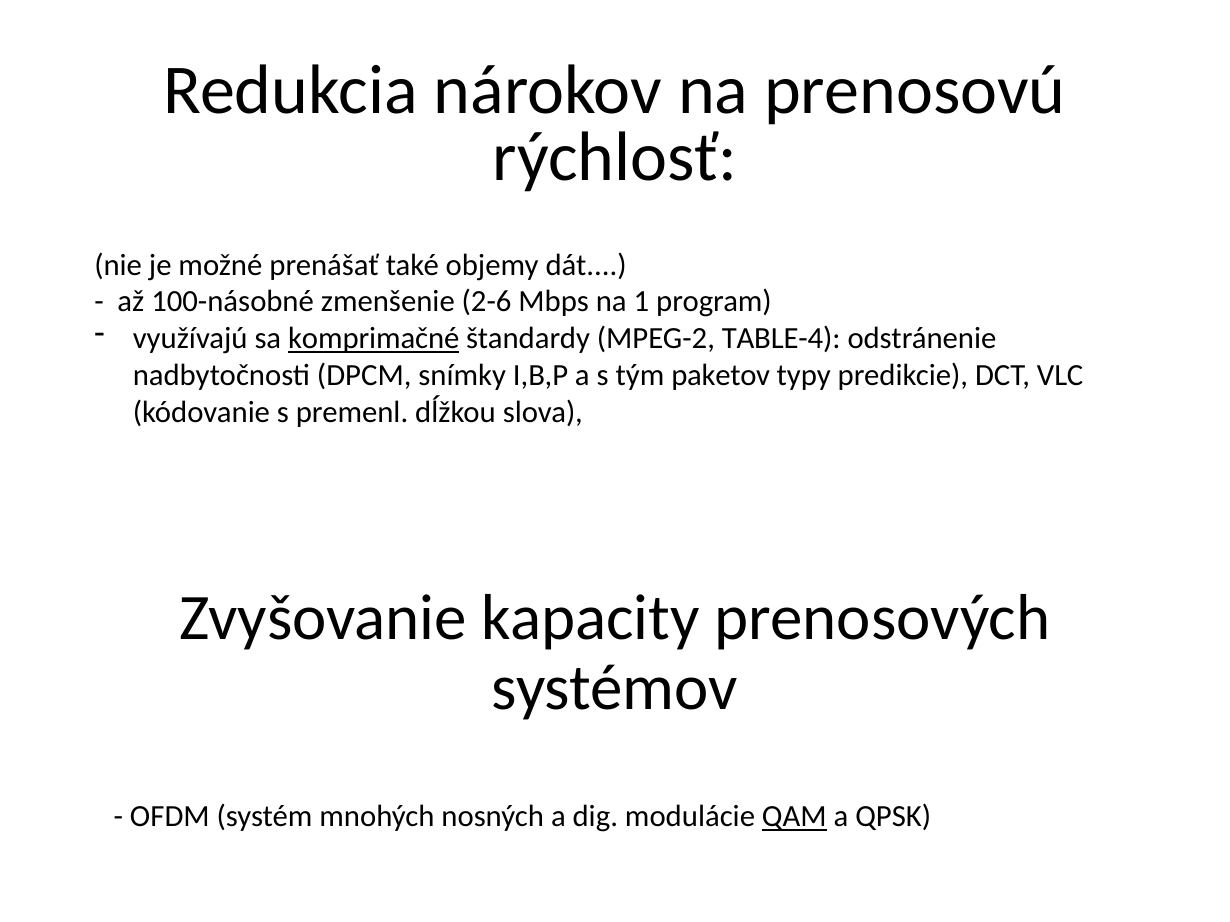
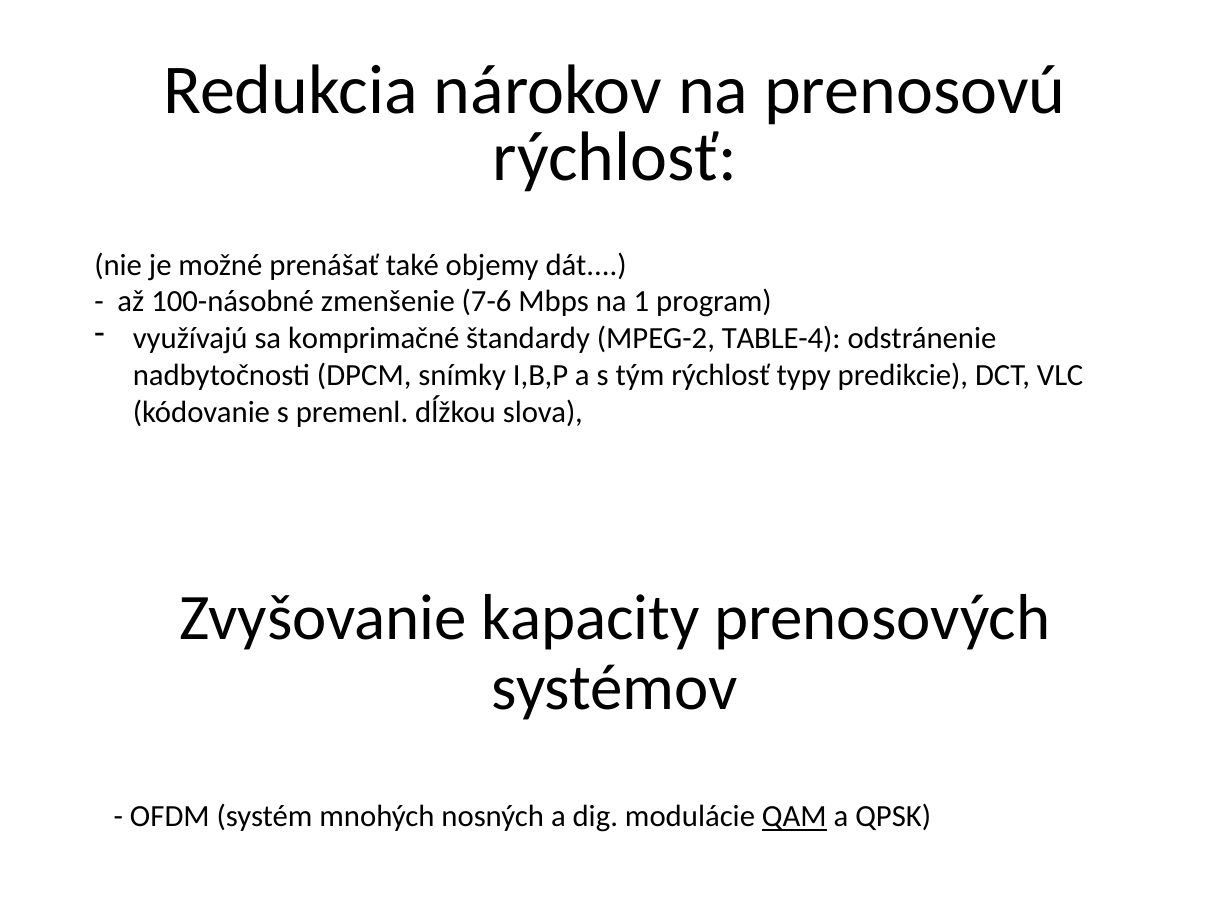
2-6: 2-6 -> 7-6 (487, 302)
komprimačné underline: present -> none (374, 339)
tým paketov: paketov -> rýchlosť (721, 376)
